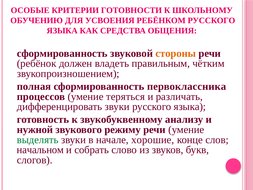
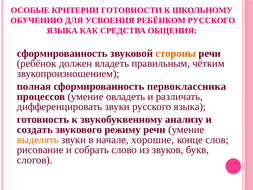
теряться: теряться -> овладеть (126, 96)
нужной: нужной -> создать (35, 129)
выделять colour: green -> orange (38, 140)
начальном: начальном -> рисование (40, 150)
